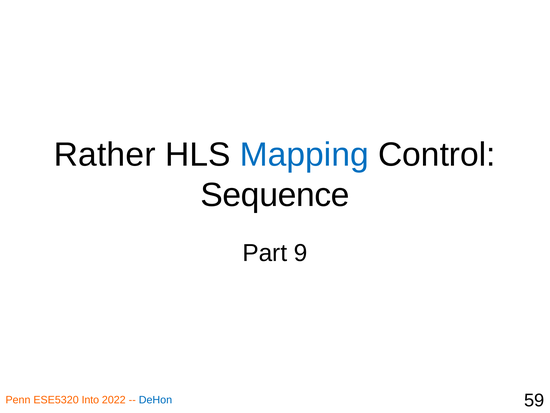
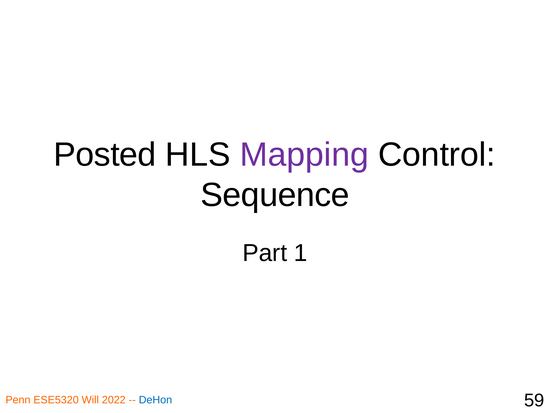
Rather: Rather -> Posted (105, 155)
Mapping colour: blue -> purple (304, 155)
9: 9 -> 1 (301, 253)
Into: Into -> Will (90, 400)
